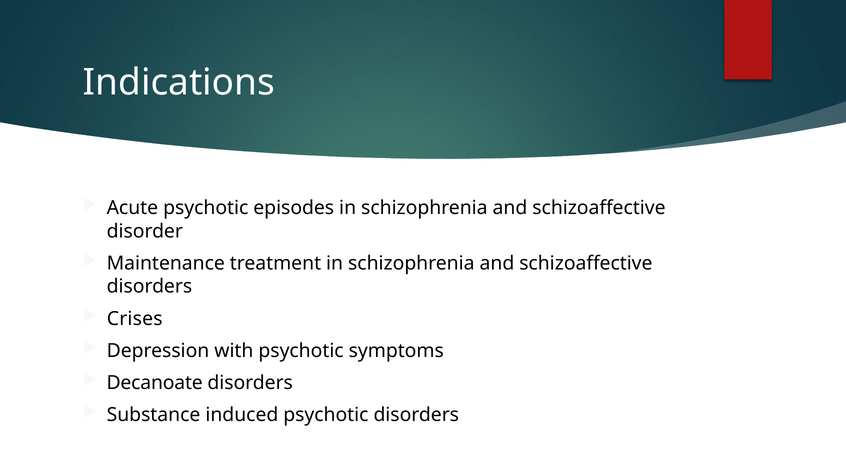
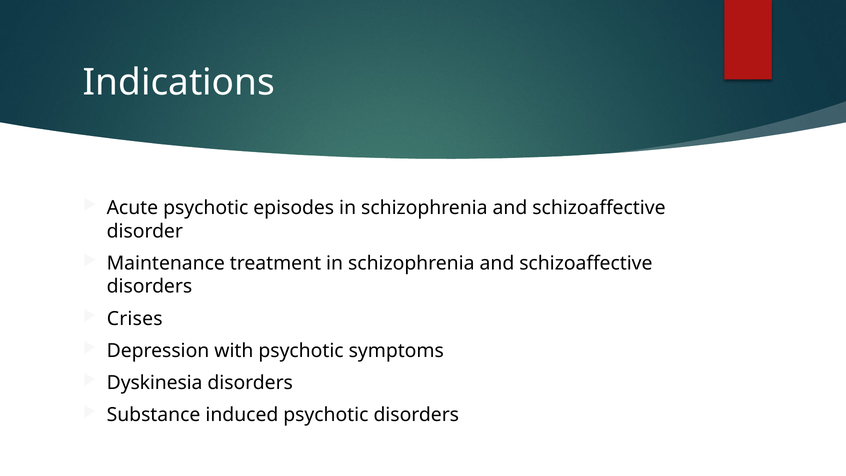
Decanoate: Decanoate -> Dyskinesia (155, 383)
